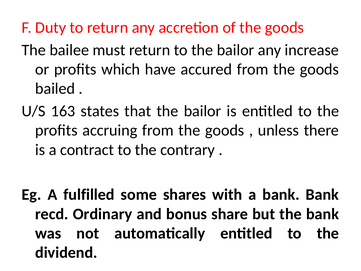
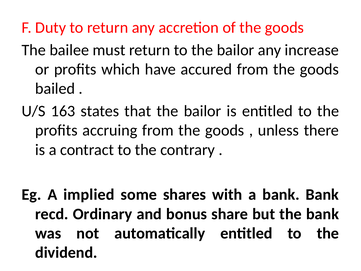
fulfilled: fulfilled -> implied (89, 195)
